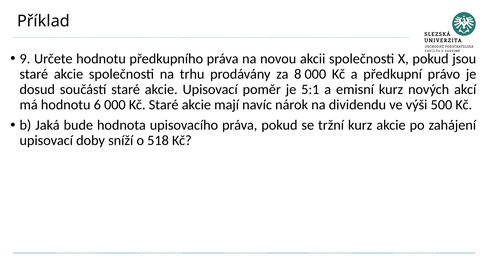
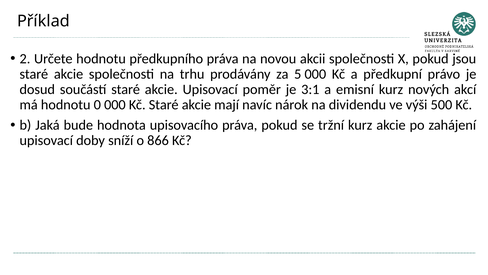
9: 9 -> 2 (25, 59)
8: 8 -> 5 (298, 74)
5:1: 5:1 -> 3:1 (310, 89)
6: 6 -> 0 (97, 105)
518: 518 -> 866 (158, 140)
